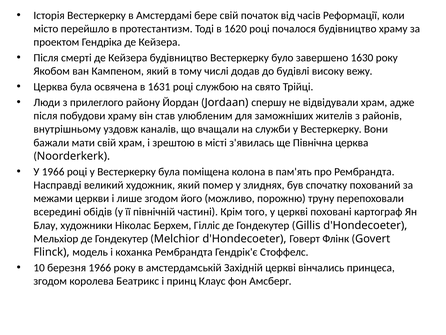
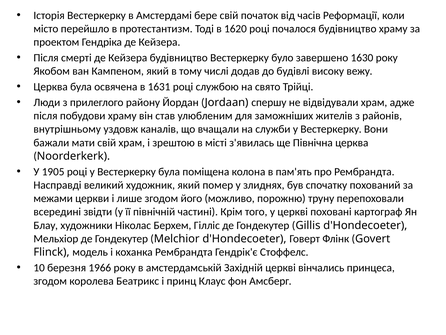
У 1966: 1966 -> 1905 (53, 171)
обідів: обідів -> звідти (98, 212)
